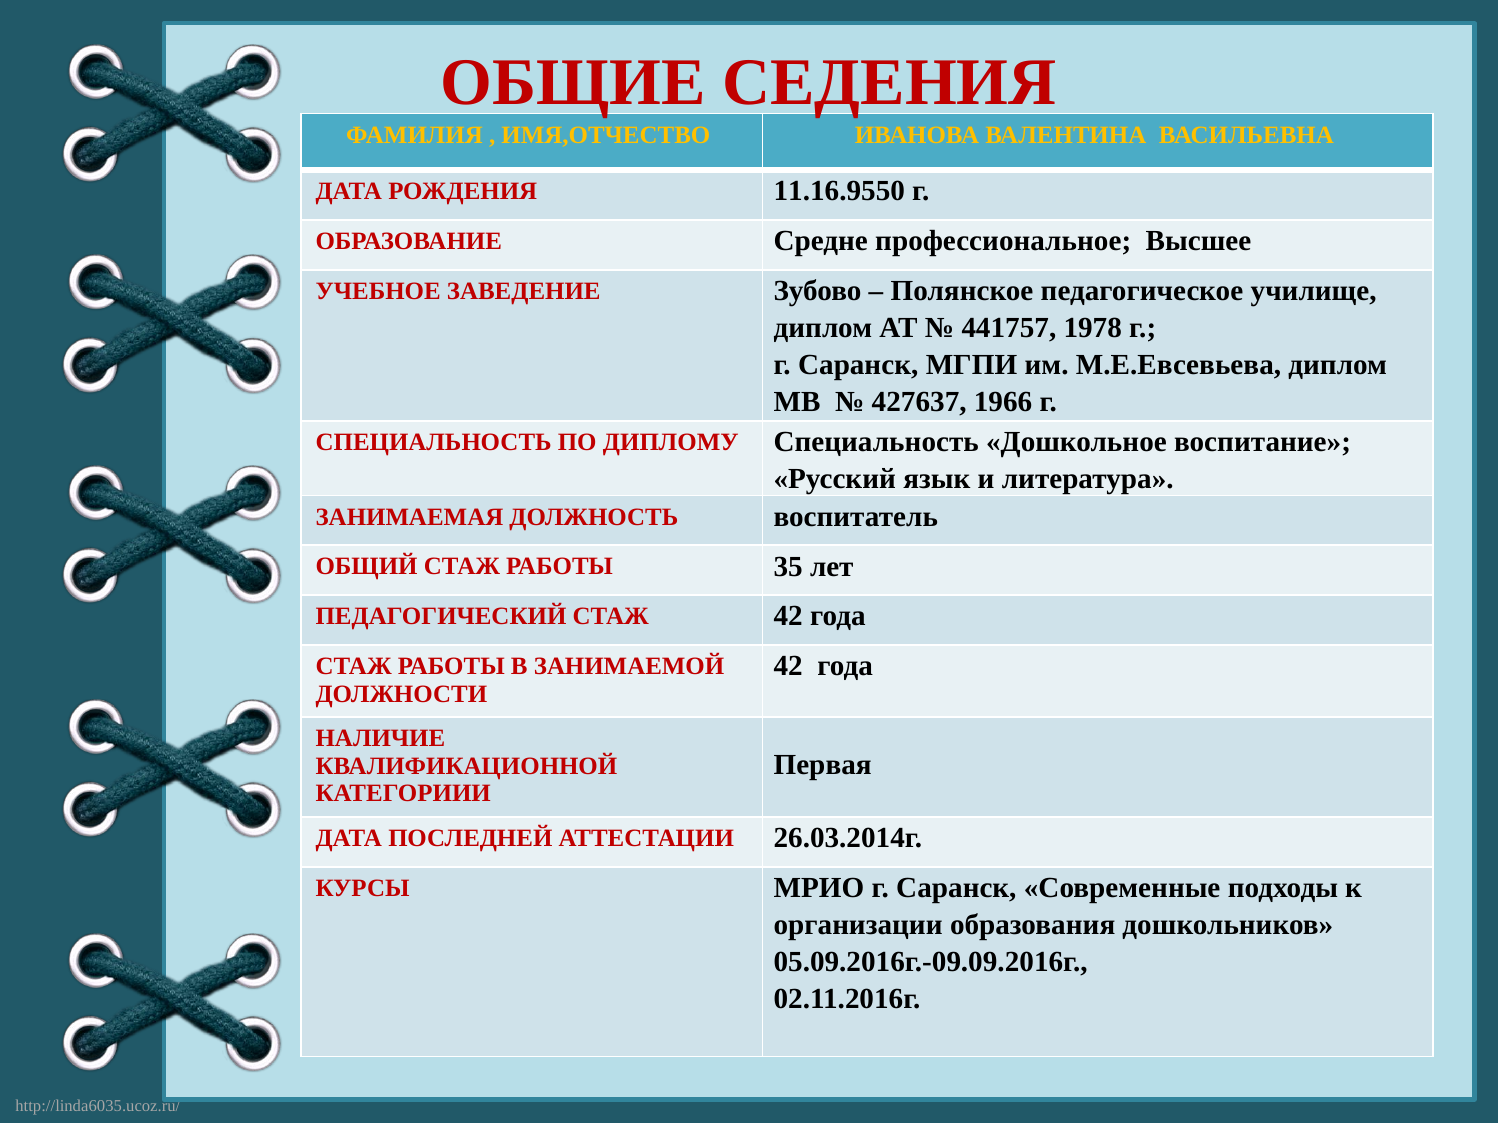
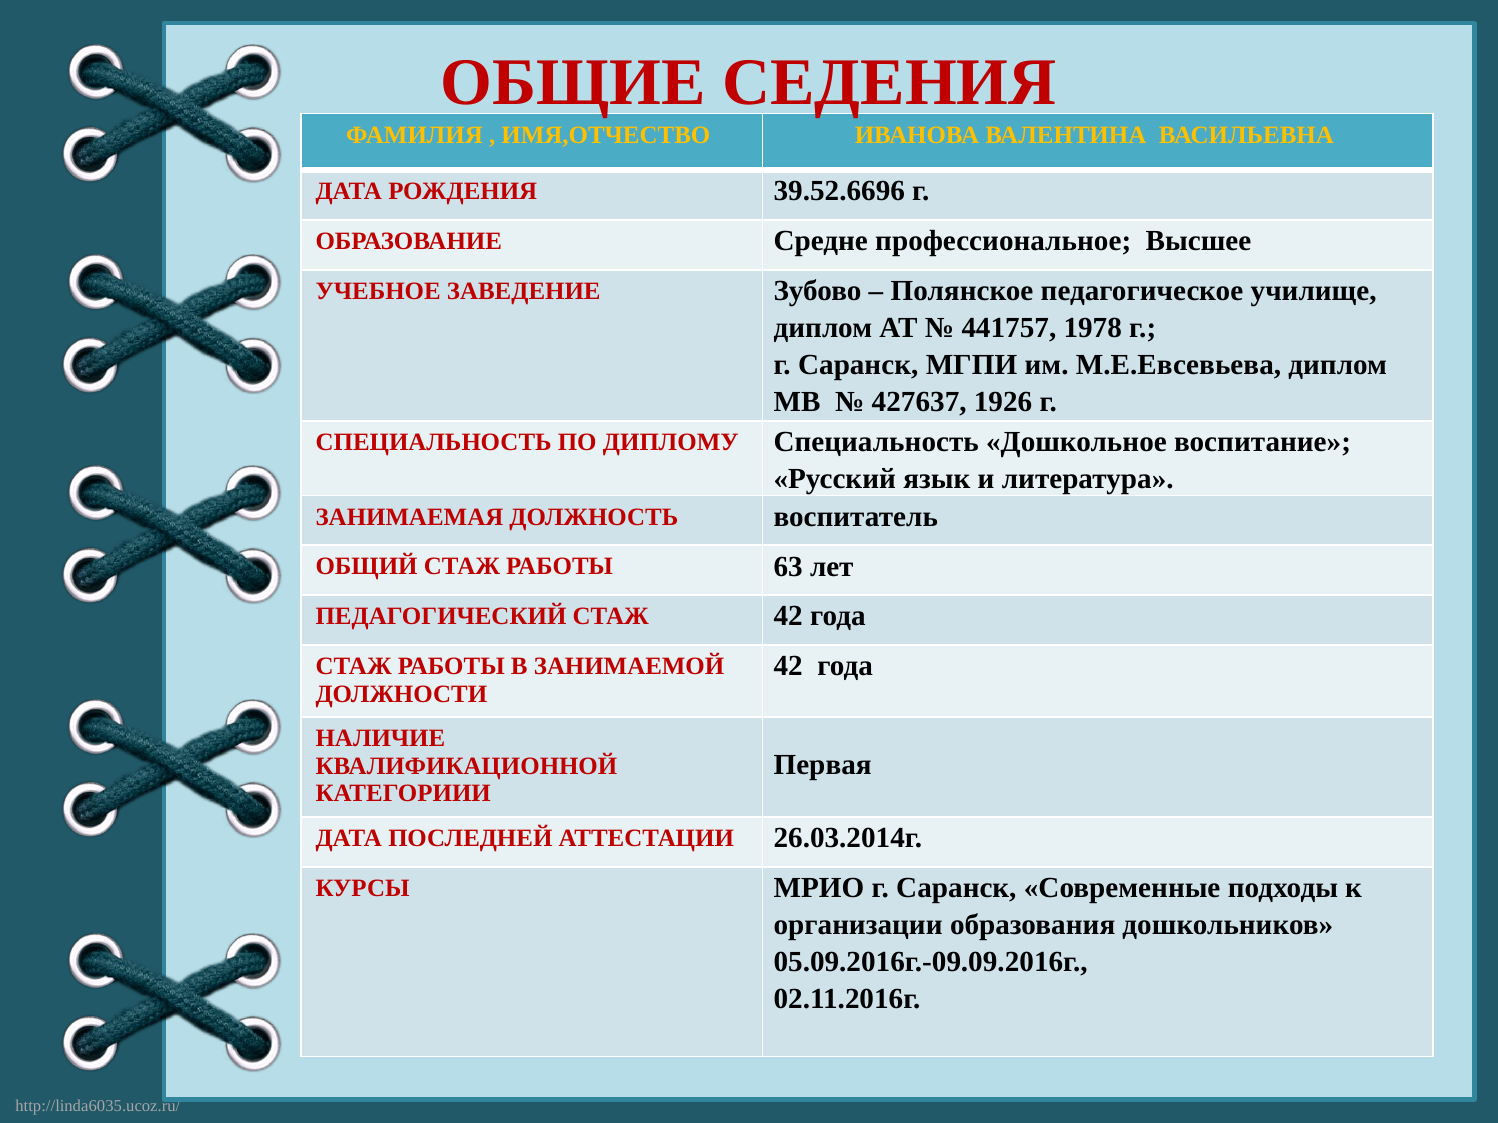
11.16.9550: 11.16.9550 -> 39.52.6696 (839, 191)
1966: 1966 -> 1926 (1003, 402)
35: 35 -> 63 (788, 567)
